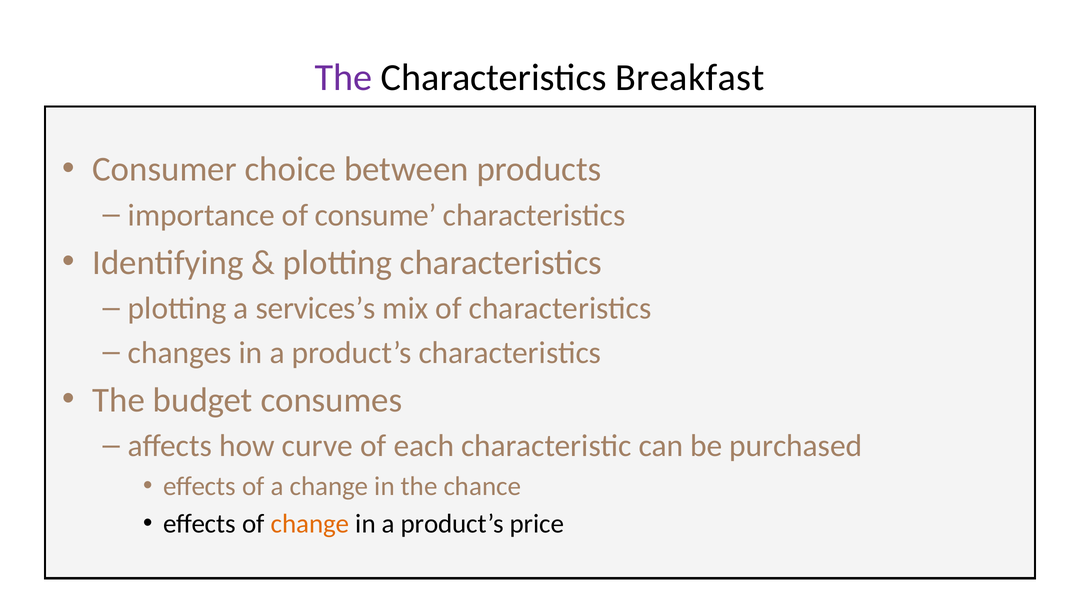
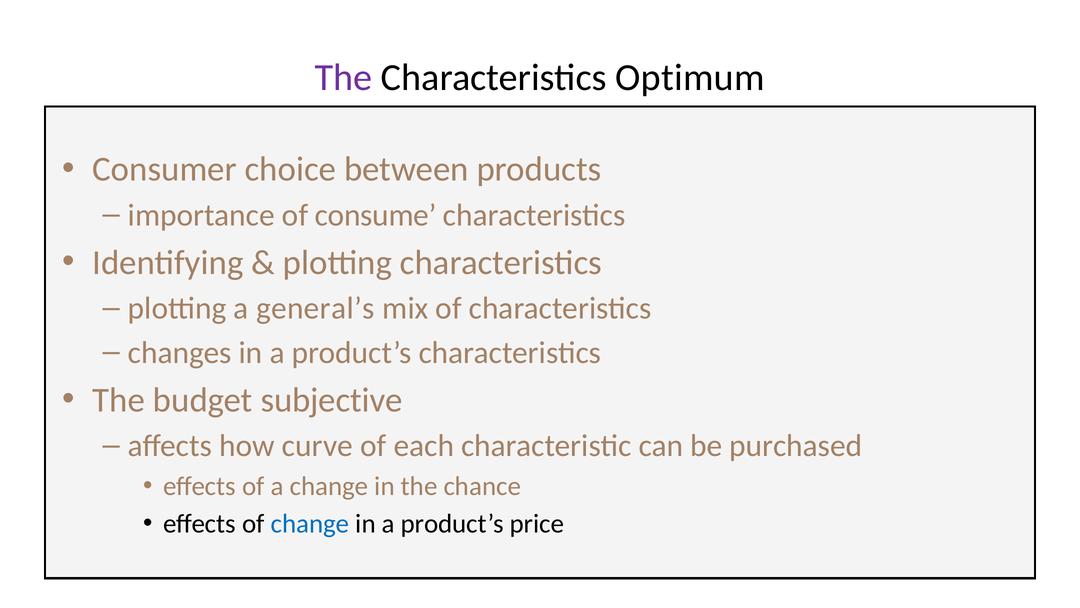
Breakfast: Breakfast -> Optimum (690, 78)
services’s: services’s -> general’s (315, 308)
consumes: consumes -> subjective (331, 400)
change colour: orange -> blue (310, 524)
